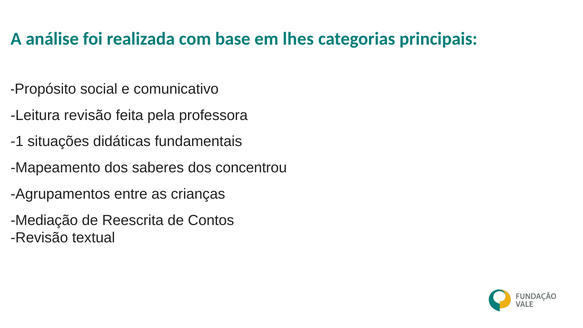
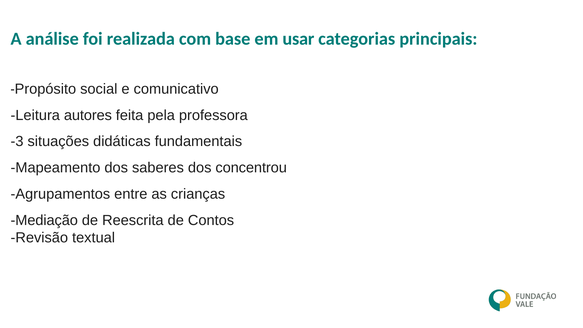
lhes: lhes -> usar (298, 39)
Leitura revisão: revisão -> autores (88, 115)
-1: -1 -> -3 (17, 141)
